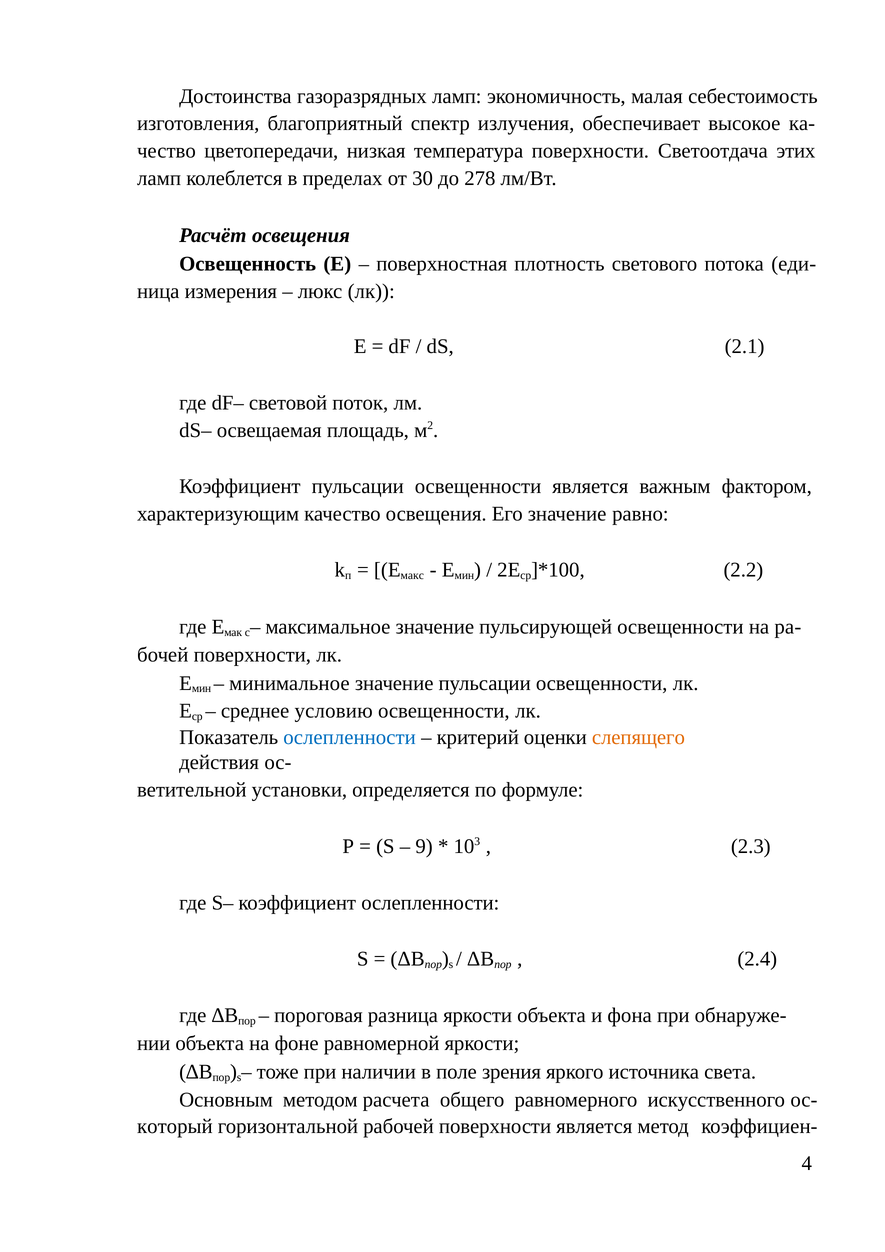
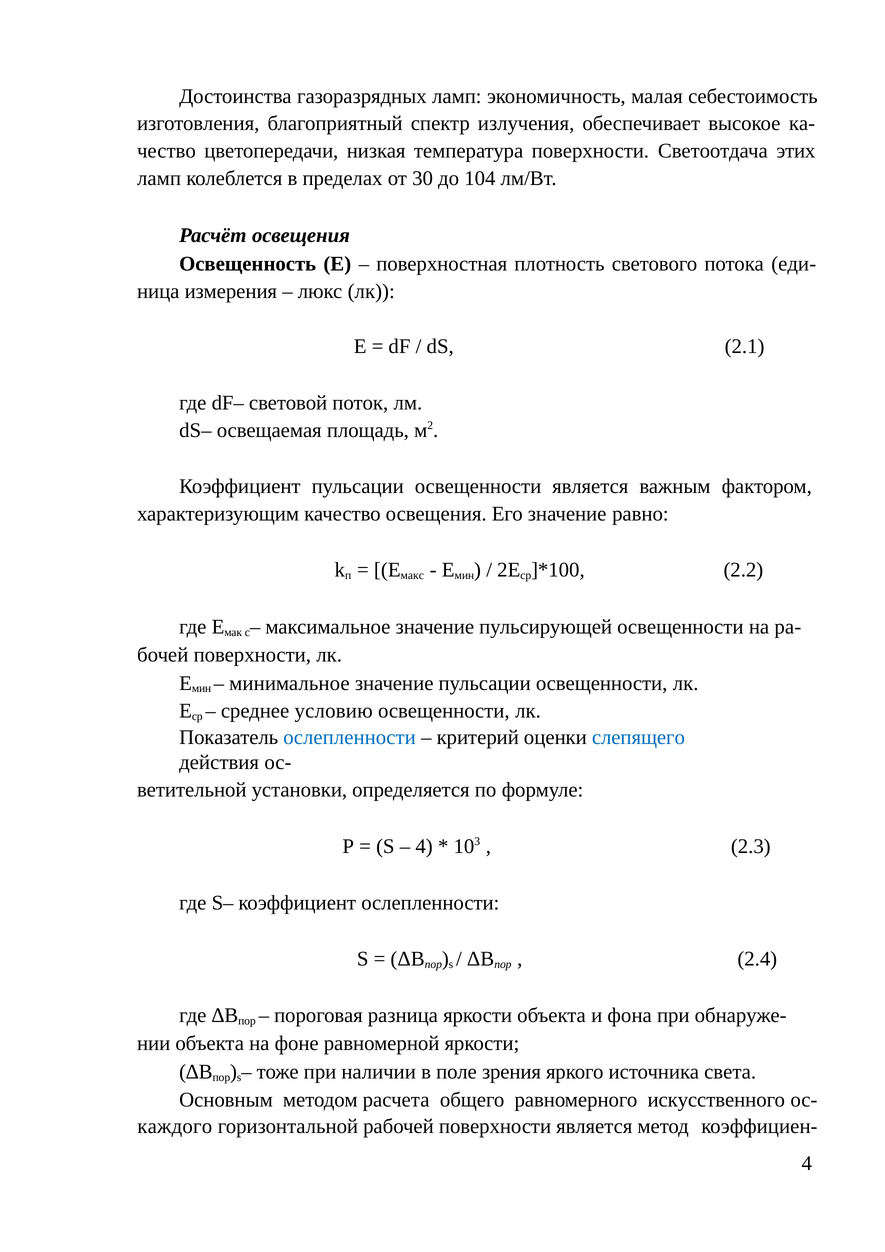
278: 278 -> 104 (480, 179)
слепящего colour: orange -> blue (638, 738)
9: 9 -> 4 (424, 847)
который: который -> каждого (175, 1127)
